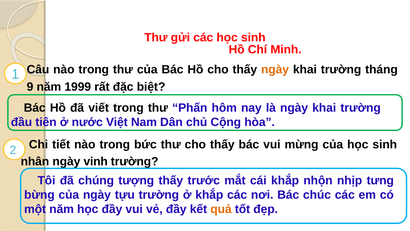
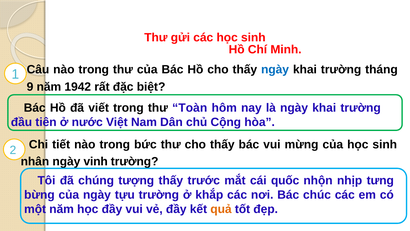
ngày colour: orange -> blue (275, 70)
1999: 1999 -> 1942 (78, 87)
Phấn: Phấn -> Toàn (190, 108)
cái khắp: khắp -> quốc (285, 180)
